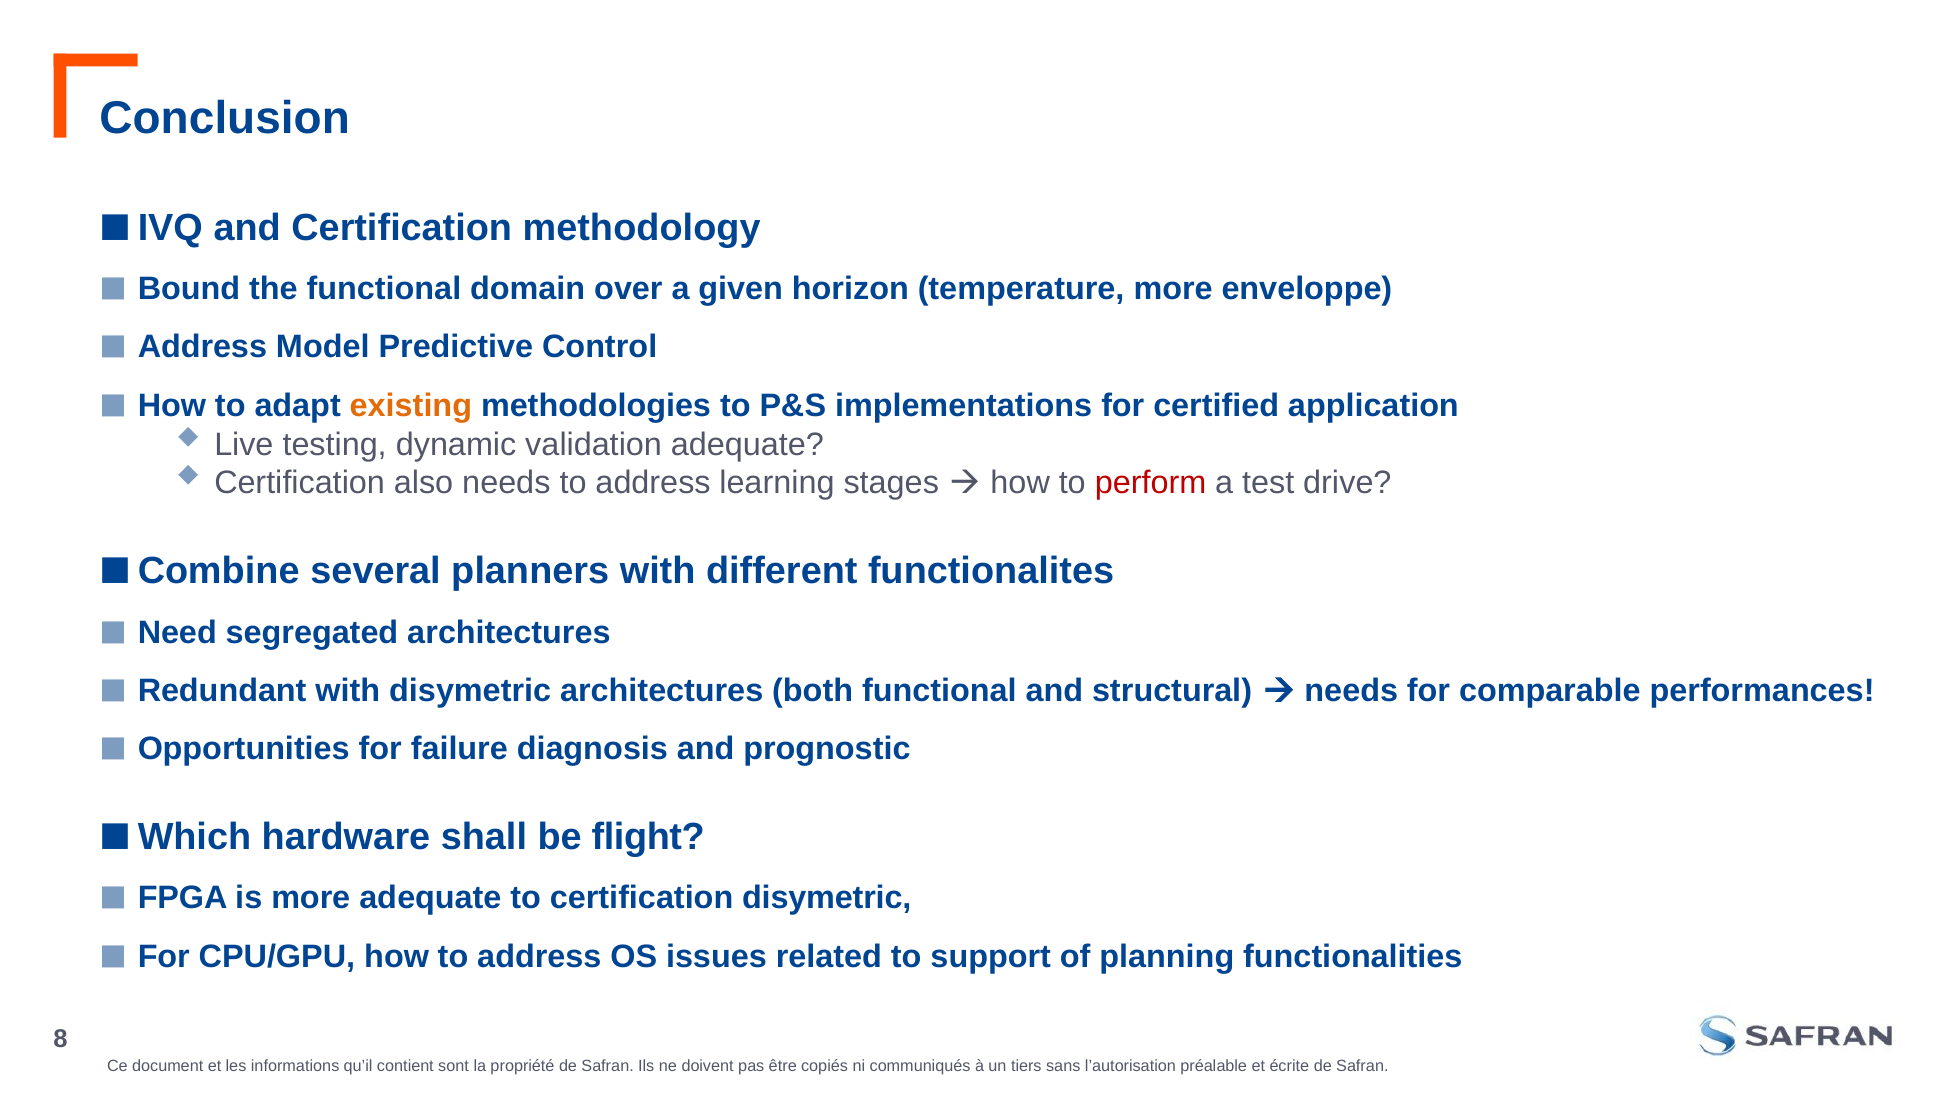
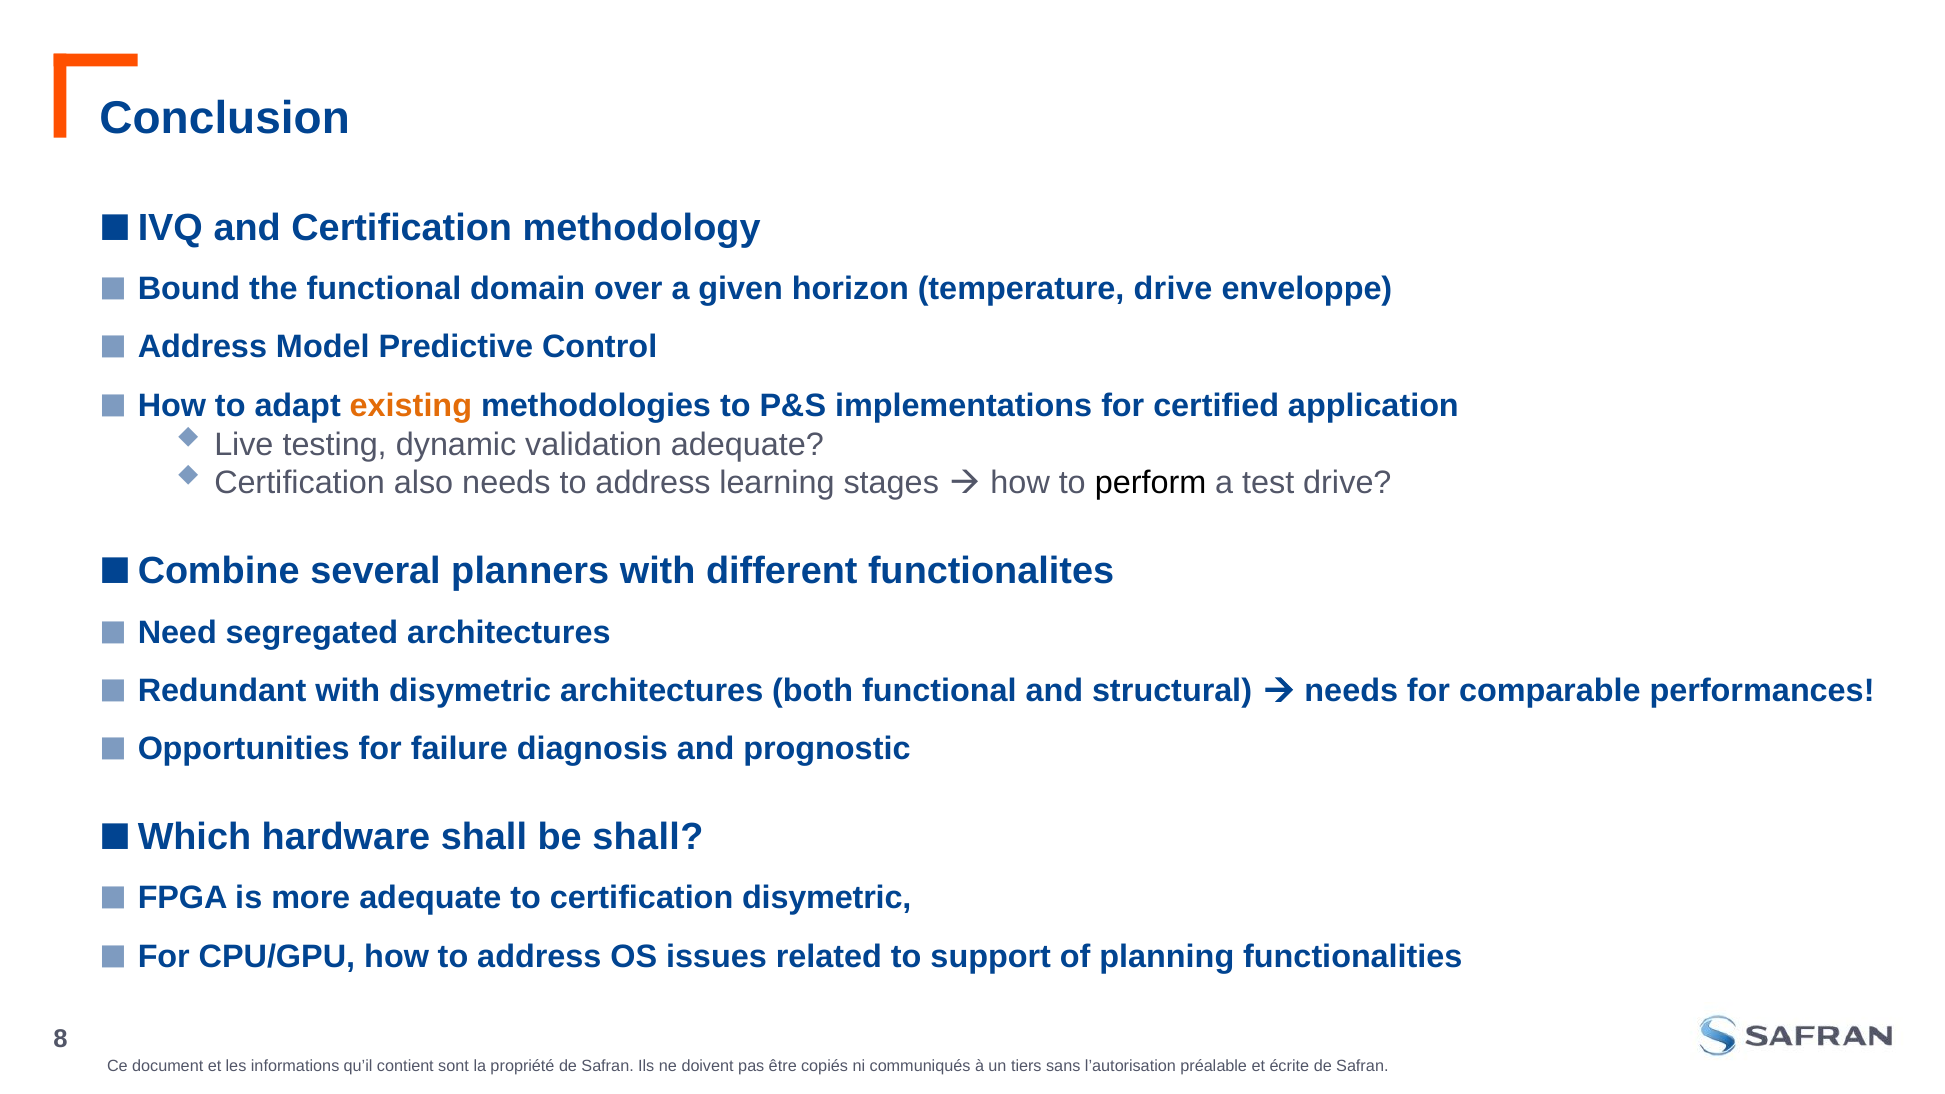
temperature more: more -> drive (1173, 289)
perform colour: red -> black (1151, 483)
be flight: flight -> shall (648, 837)
